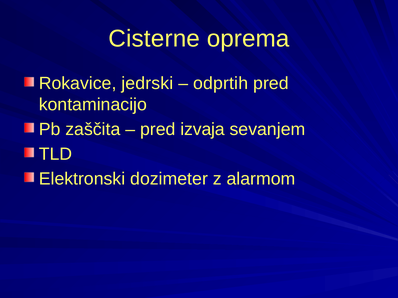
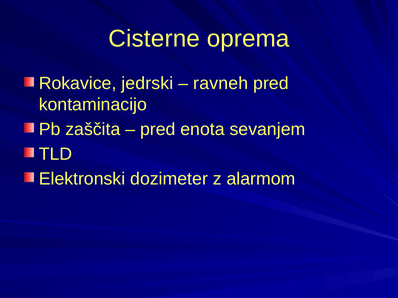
odprtih: odprtih -> ravneh (221, 83)
izvaja: izvaja -> enota (203, 129)
